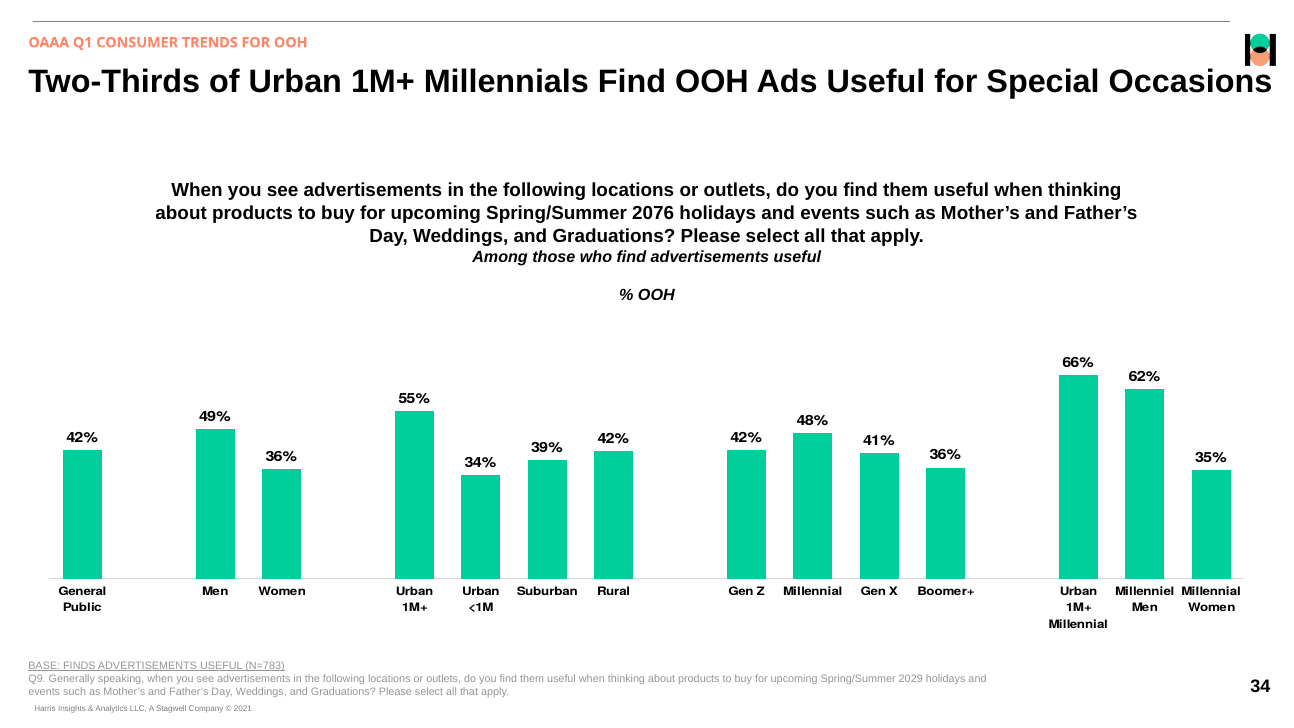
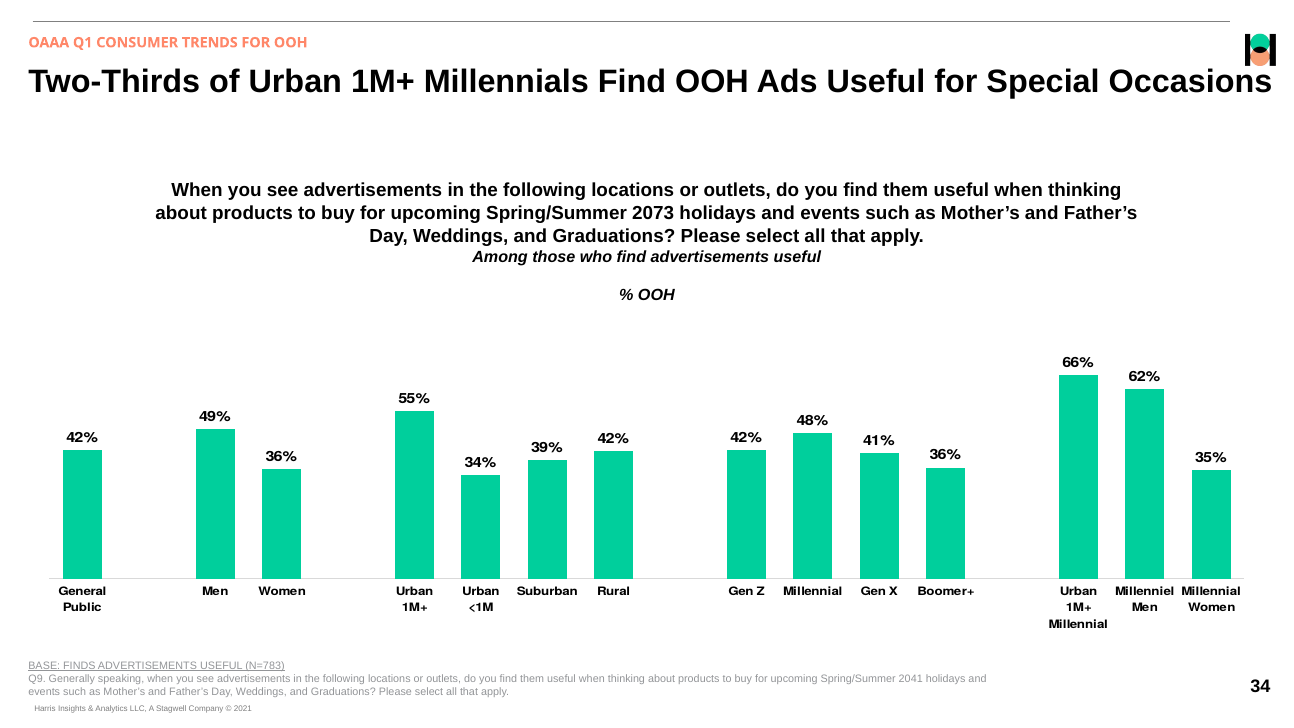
2076: 2076 -> 2073 (653, 213)
2029: 2029 -> 2041 (911, 679)
